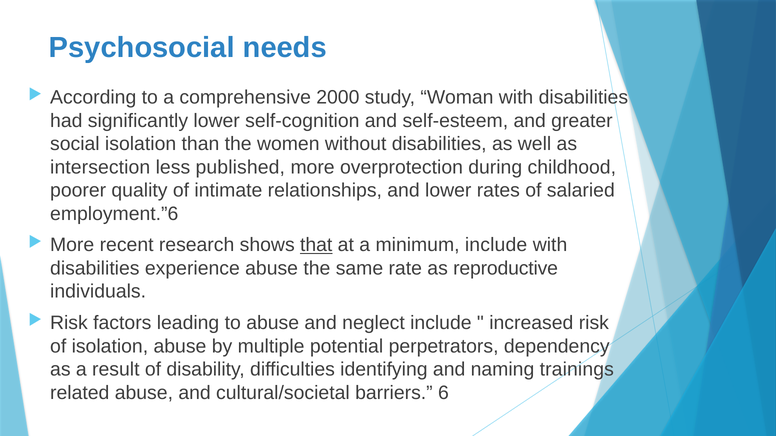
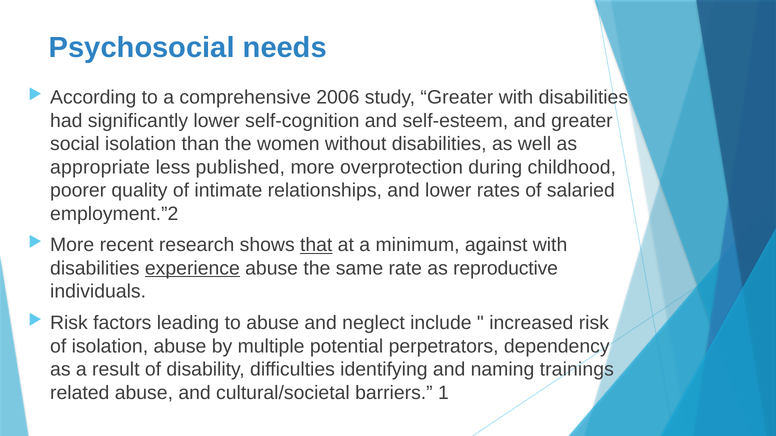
2000: 2000 -> 2006 (338, 98)
study Woman: Woman -> Greater (457, 98)
intersection: intersection -> appropriate (100, 167)
employment.”6: employment.”6 -> employment.”2 (114, 214)
minimum include: include -> against (496, 245)
experience underline: none -> present (192, 269)
6: 6 -> 1 (443, 393)
